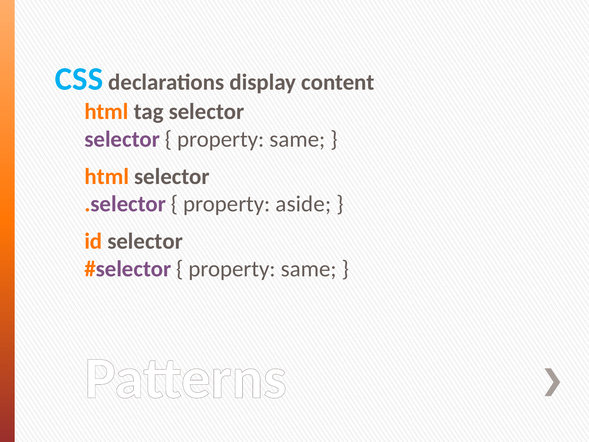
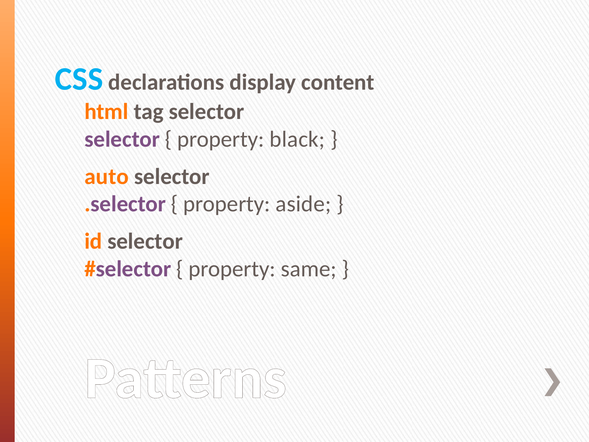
same: same -> black (297, 139)
html: html -> auto (107, 176)
